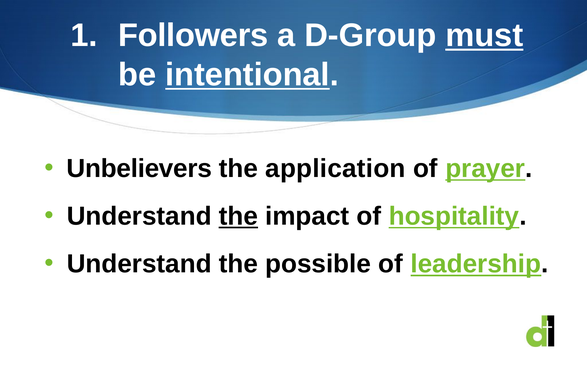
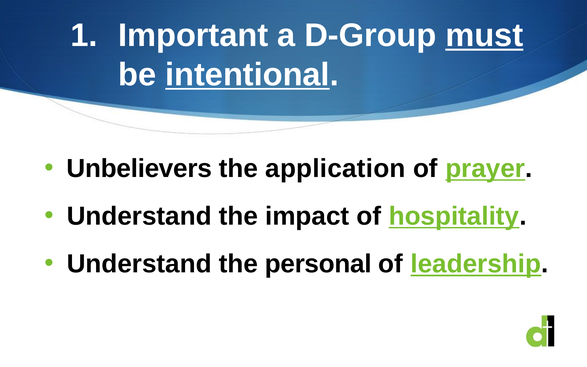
Followers: Followers -> Important (193, 36)
the underline: present -> none (238, 216)
possible: possible -> personal (318, 264)
